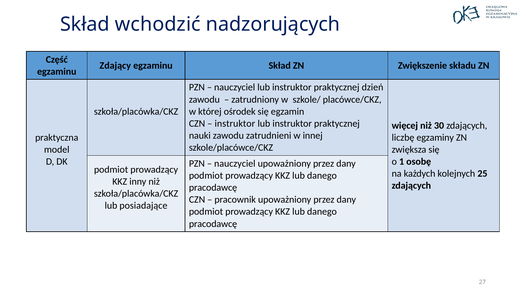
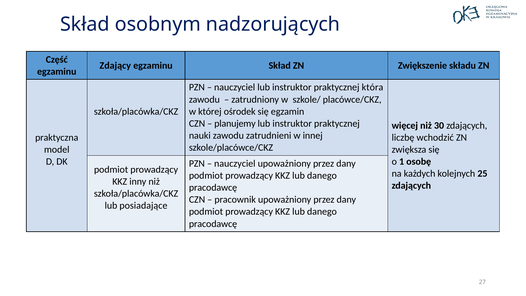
wchodzić: wchodzić -> osobnym (158, 24)
dzień: dzień -> która (373, 87)
instruktor: instruktor -> planujemy (235, 123)
egzaminy: egzaminy -> wchodzić (435, 137)
